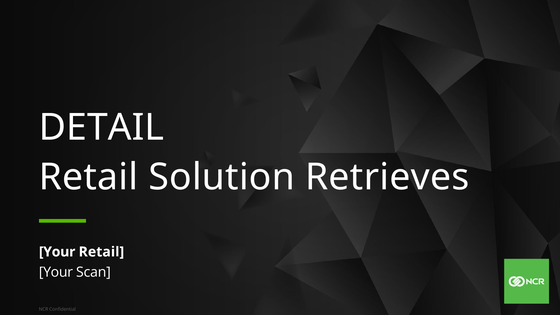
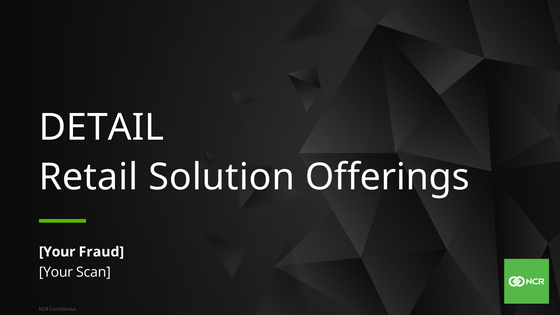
Retrieves: Retrieves -> Offerings (387, 177)
Your Retail: Retail -> Fraud (101, 252)
